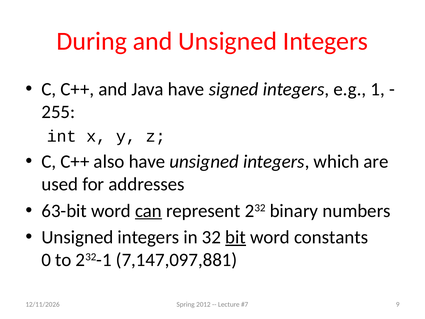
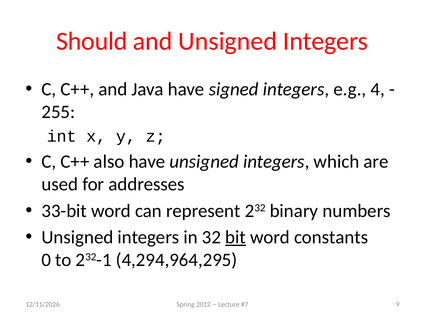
During: During -> Should (92, 41)
1: 1 -> 4 (378, 89)
63-bit: 63-bit -> 33-bit (64, 211)
can underline: present -> none (148, 211)
7,147,097,881: 7,147,097,881 -> 4,294,964,295 (177, 260)
